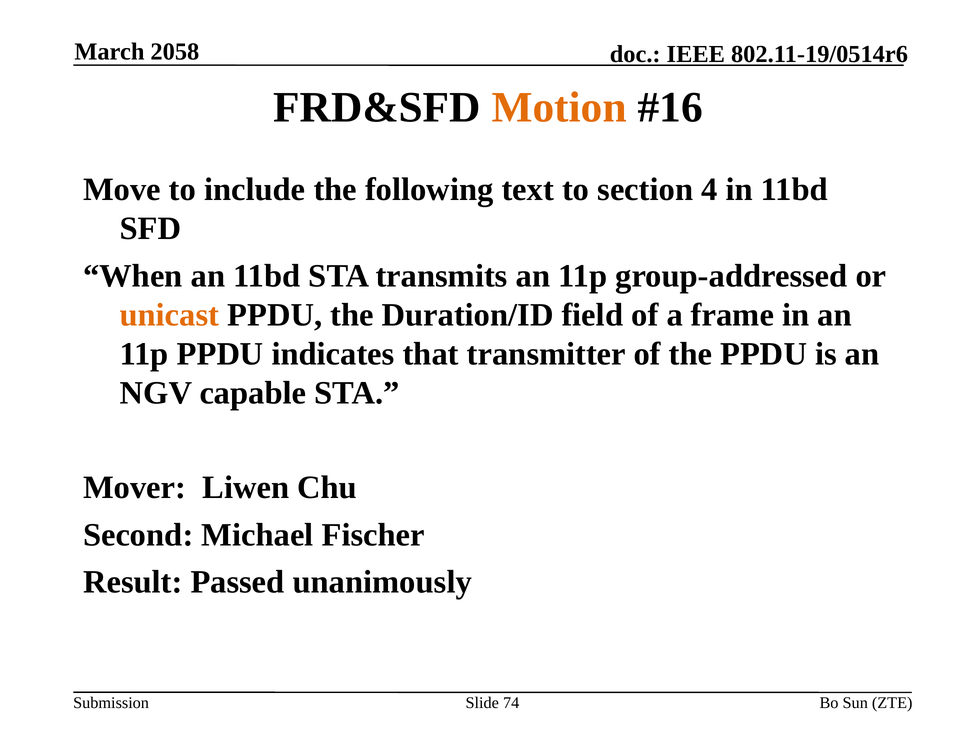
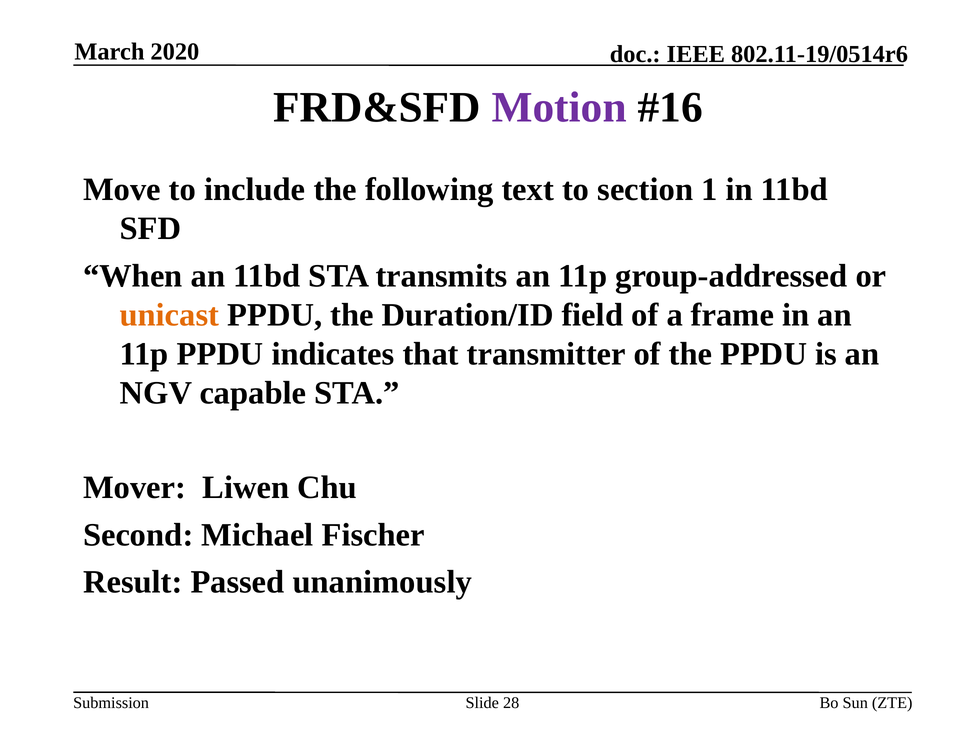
2058: 2058 -> 2020 (175, 52)
Motion colour: orange -> purple (559, 107)
4: 4 -> 1 (709, 189)
74: 74 -> 28 (511, 703)
